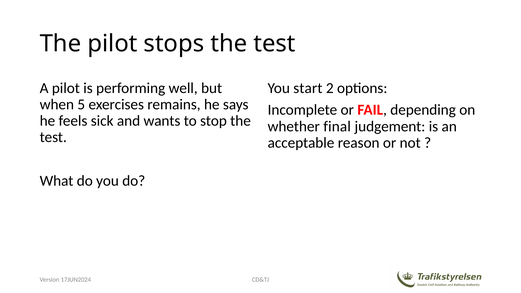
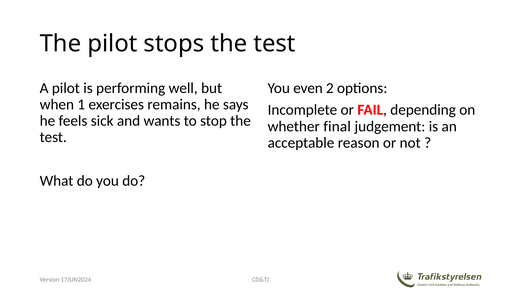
start: start -> even (308, 88)
5: 5 -> 1 (81, 105)
